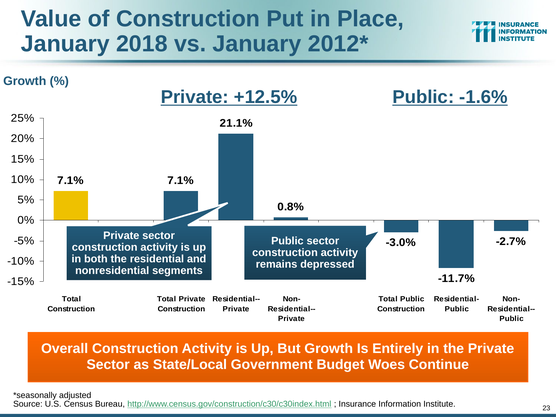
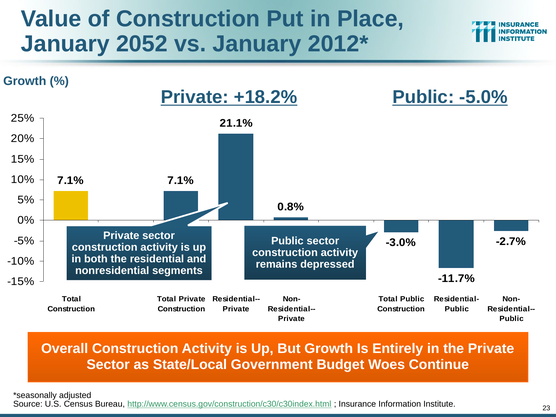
2018: 2018 -> 2052 (142, 44)
+12.5%: +12.5% -> +18.2% (266, 97)
-1.6%: -1.6% -> -5.0% (483, 97)
